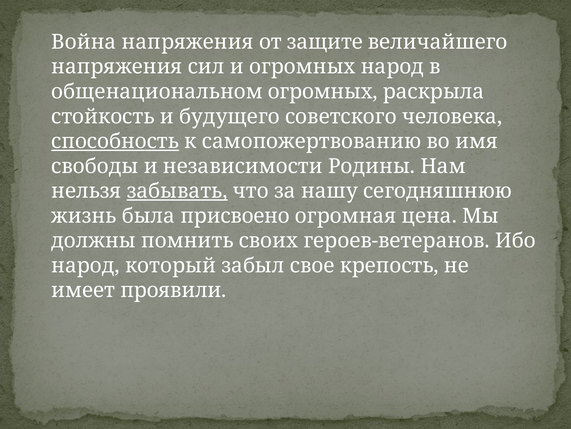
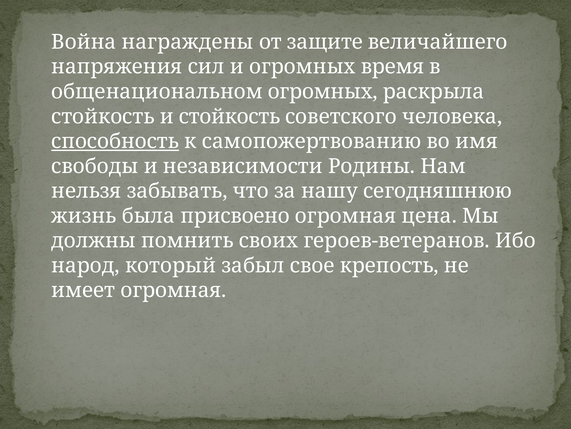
Война напряжения: напряжения -> награждены (188, 42)
огромных народ: народ -> время (393, 67)
и будущего: будущего -> стойкость (230, 116)
забывать underline: present -> none (177, 191)
имеет проявили: проявили -> огромная (173, 290)
